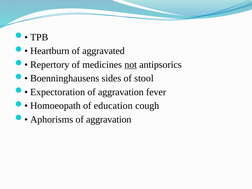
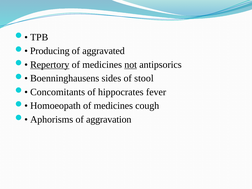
Heartburn: Heartburn -> Producing (50, 51)
Repertory underline: none -> present (50, 65)
Expectoration: Expectoration -> Concomitants (58, 92)
aggravation: aggravation -> hippocrates (121, 92)
education: education -> medicines (113, 106)
